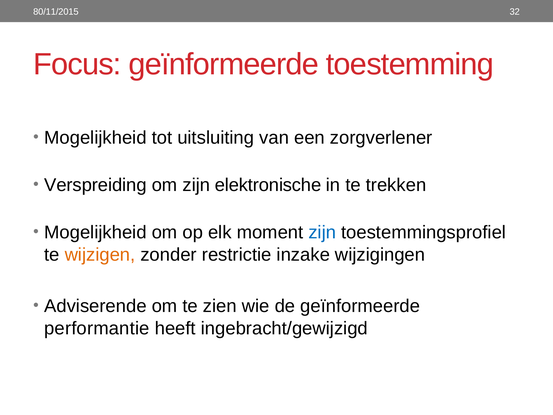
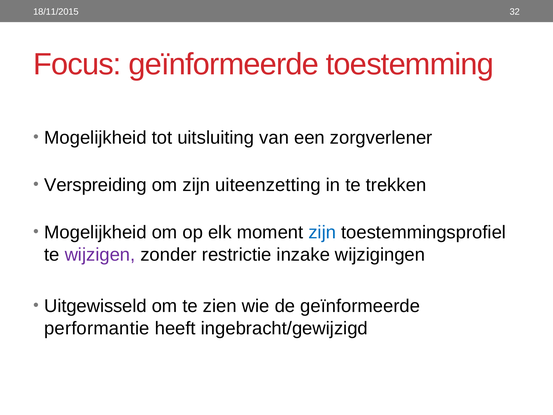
80/11/2015: 80/11/2015 -> 18/11/2015 (56, 12)
elektronische: elektronische -> uiteenzetting (268, 185)
wijzigen colour: orange -> purple (100, 254)
Adviserende: Adviserende -> Uitgewisseld (95, 306)
